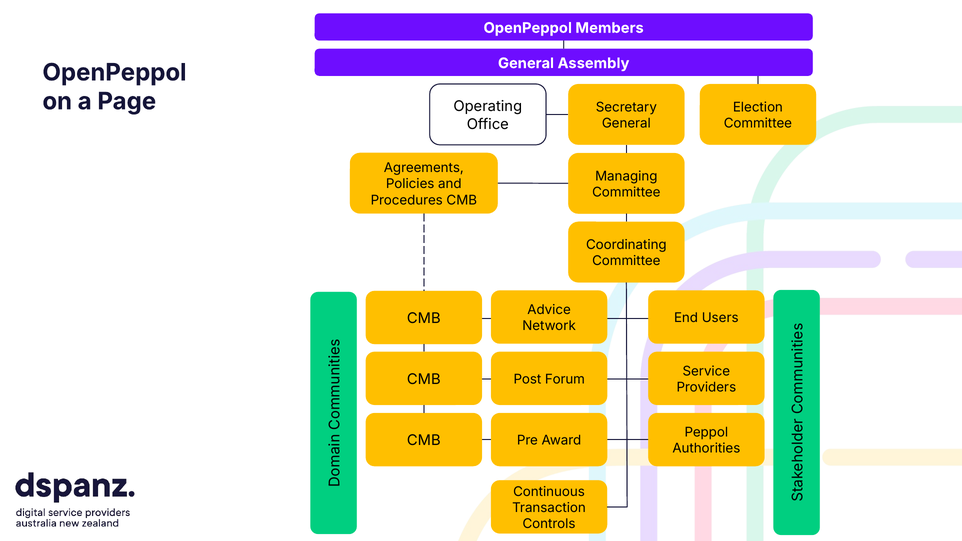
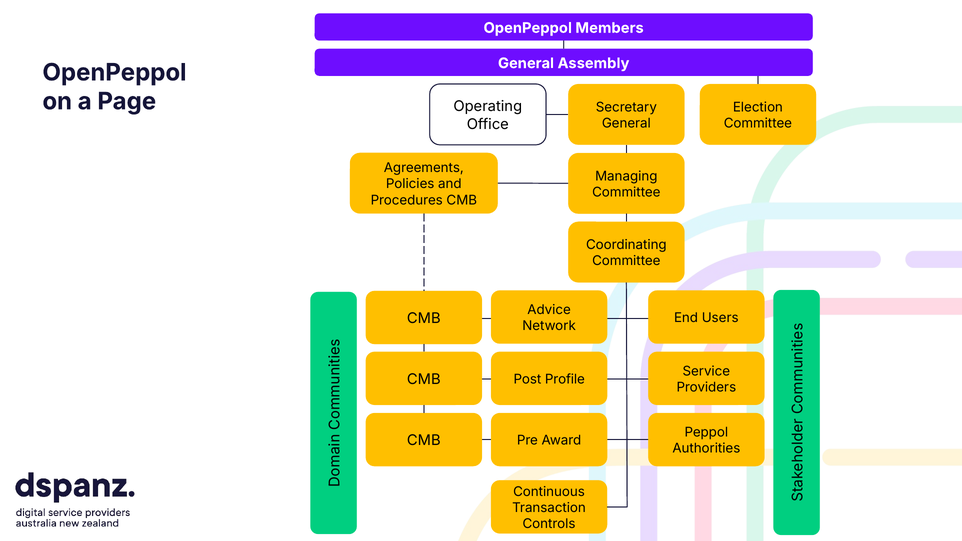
Forum: Forum -> Profile (565, 379)
